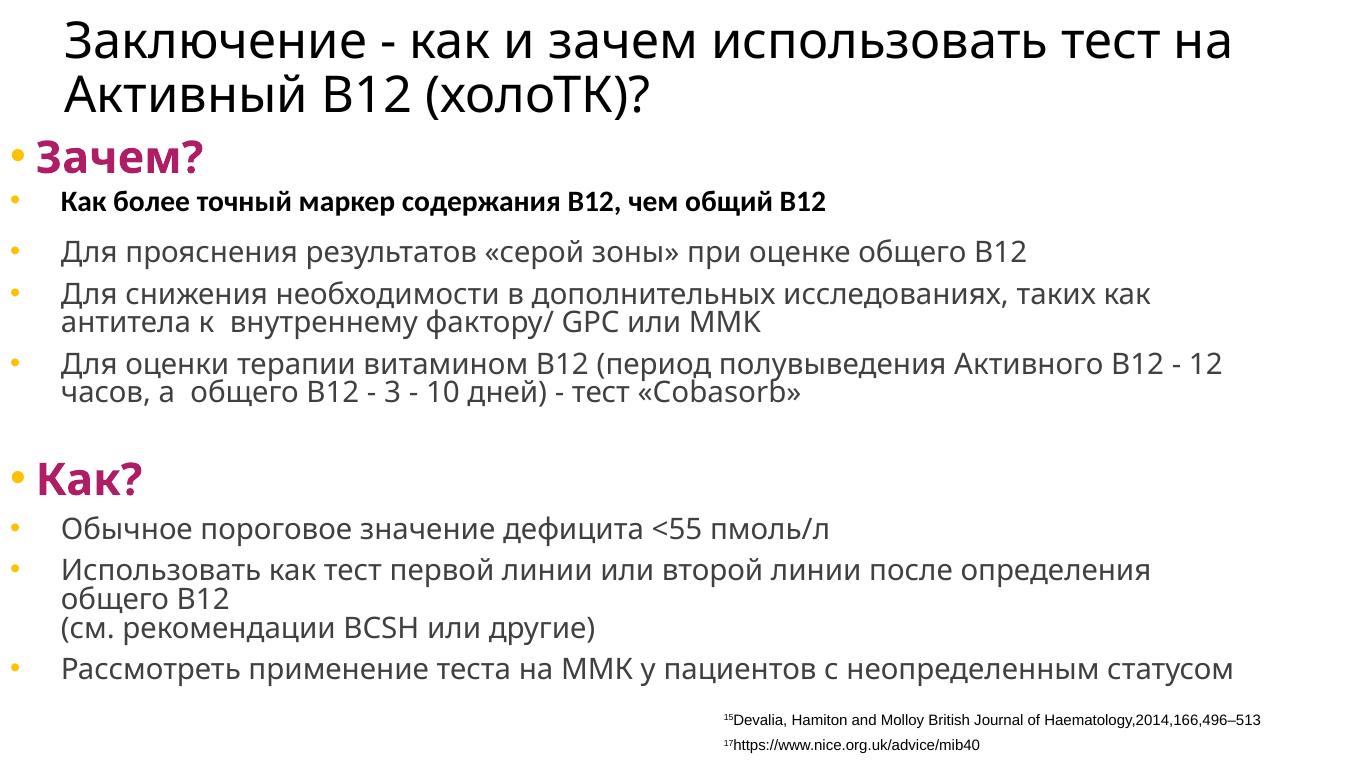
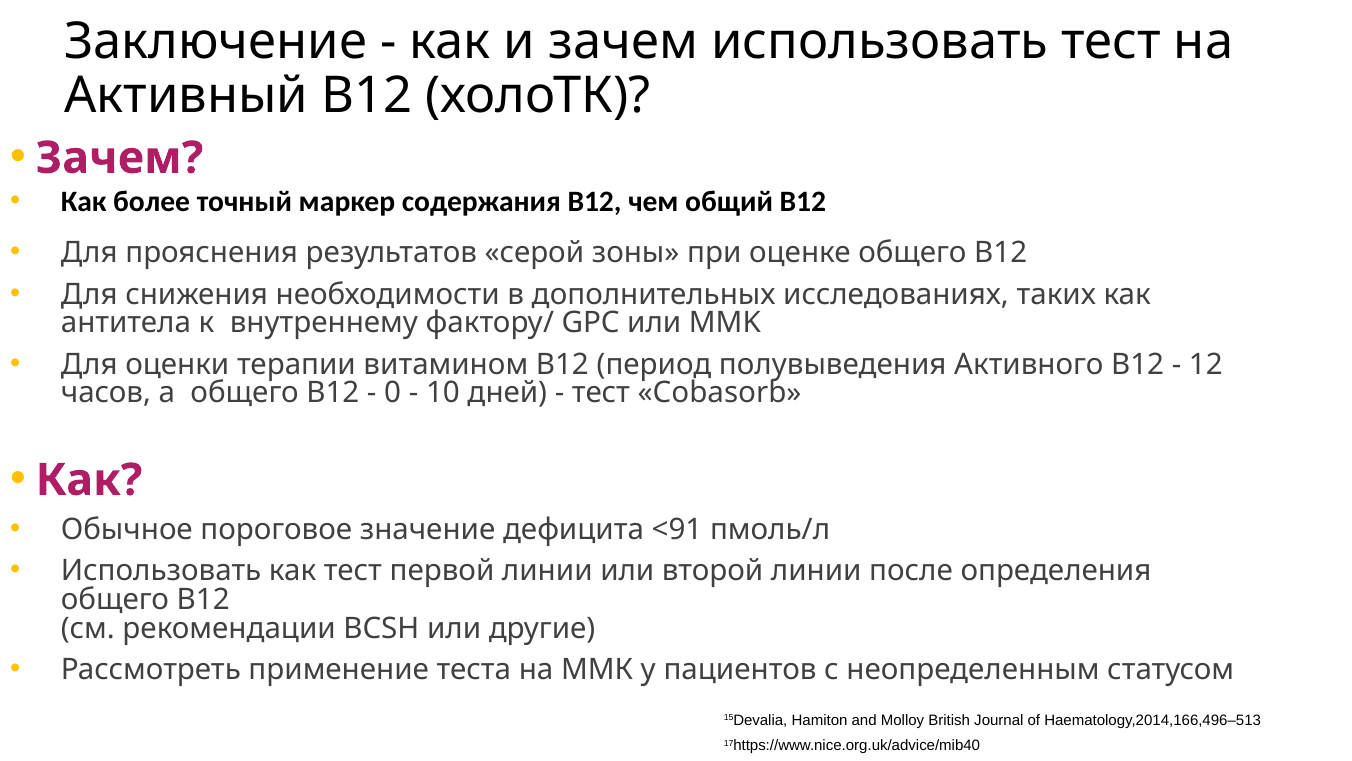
3: 3 -> 0 (393, 393)
<55: <55 -> <91 (677, 529)
